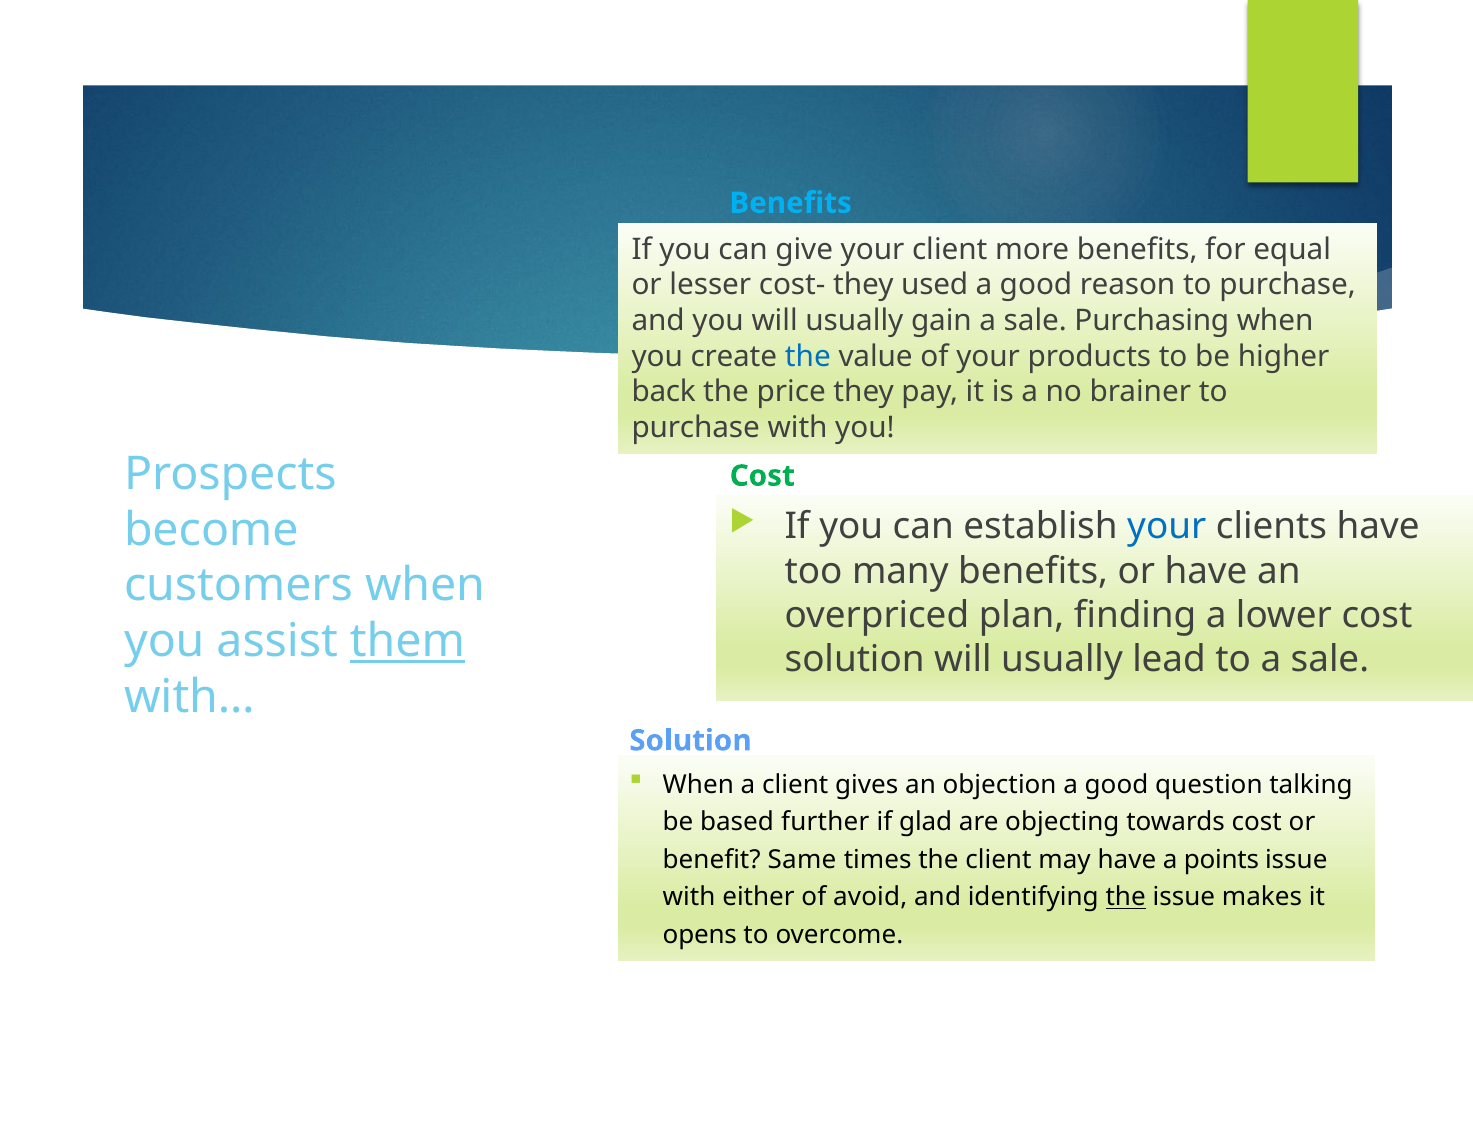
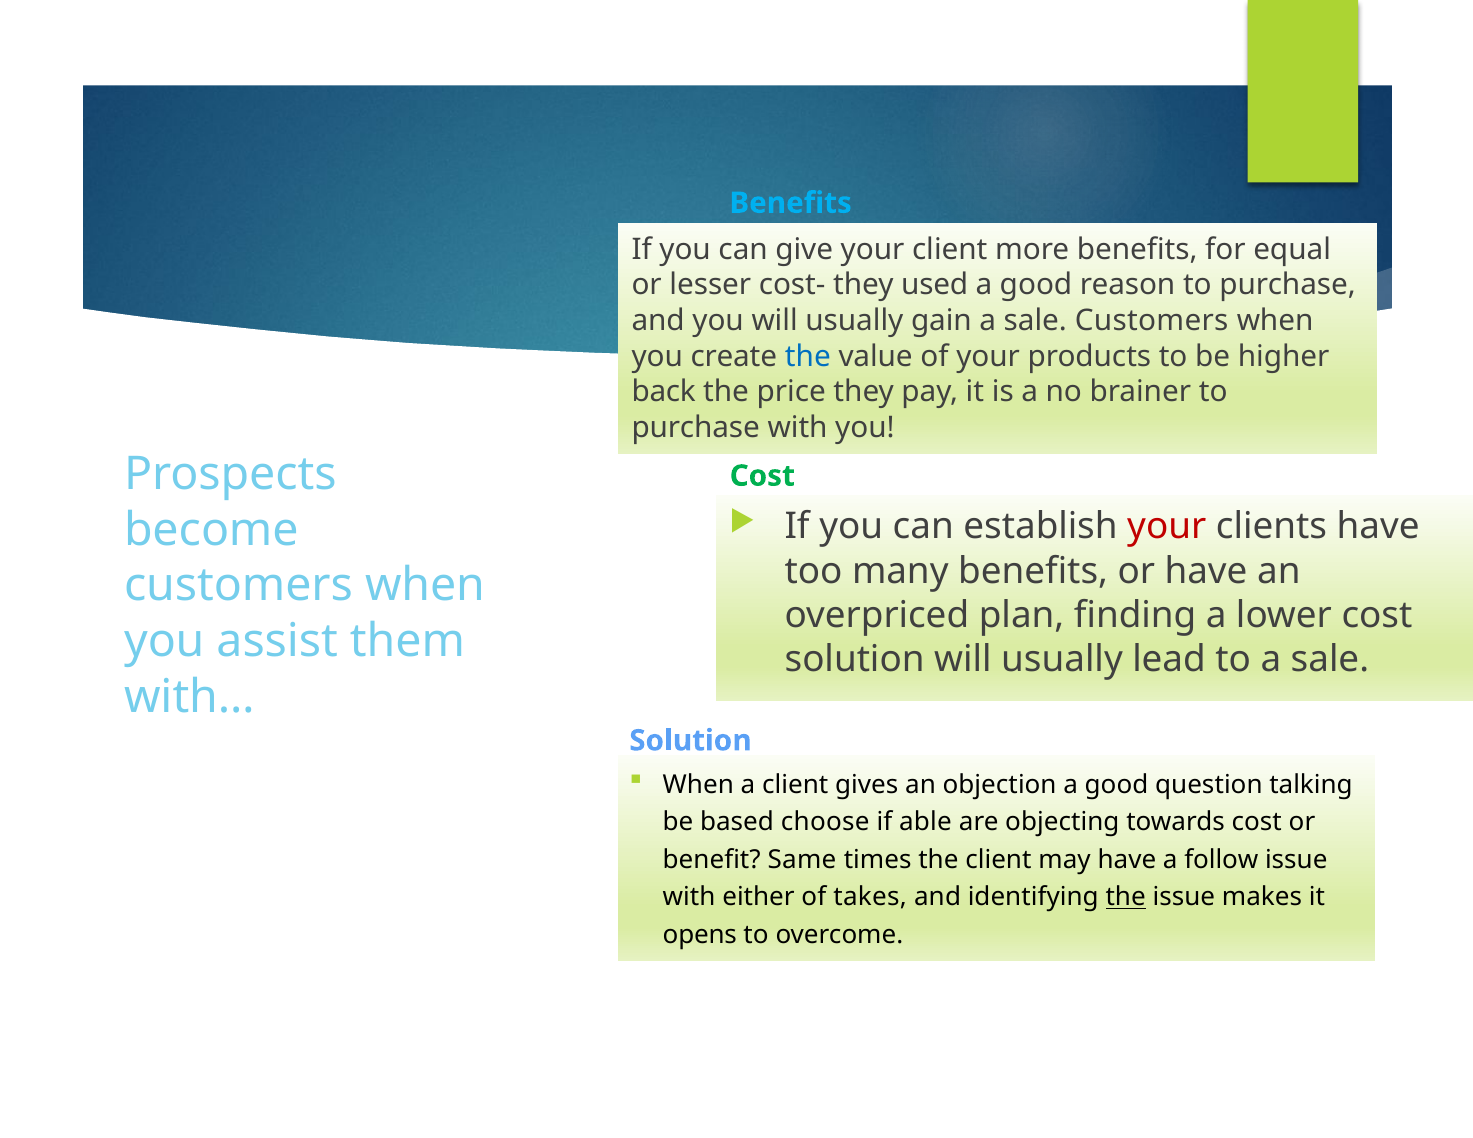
sale Purchasing: Purchasing -> Customers (1152, 321)
your colour: blue -> red (1167, 527)
them underline: present -> none (407, 641)
further: further -> choose (825, 822)
glad: glad -> able (925, 822)
points: points -> follow (1221, 860)
avoid: avoid -> takes (870, 897)
